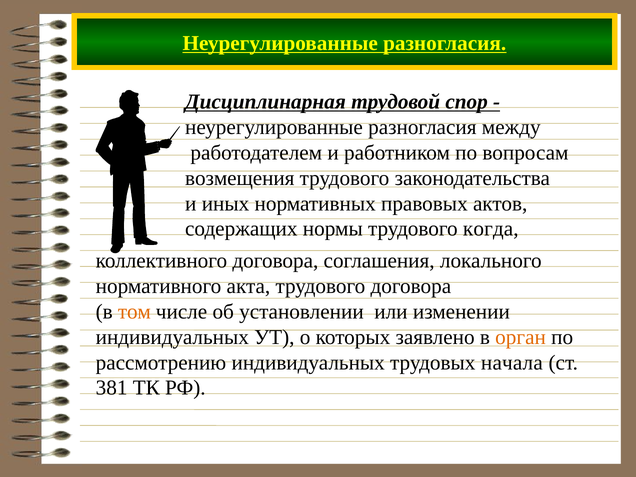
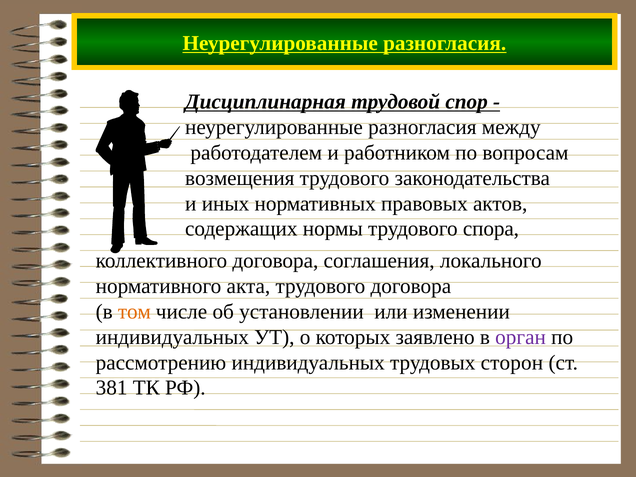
когда: когда -> спора (491, 229)
орган colour: orange -> purple (521, 337)
начала: начала -> сторон (512, 363)
